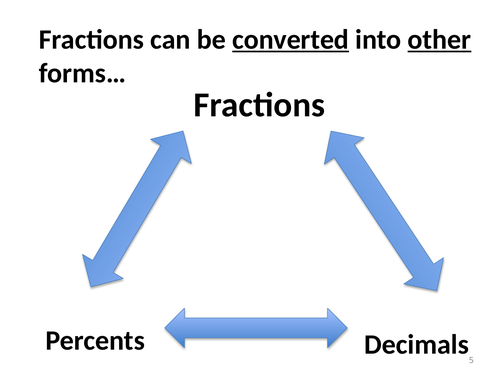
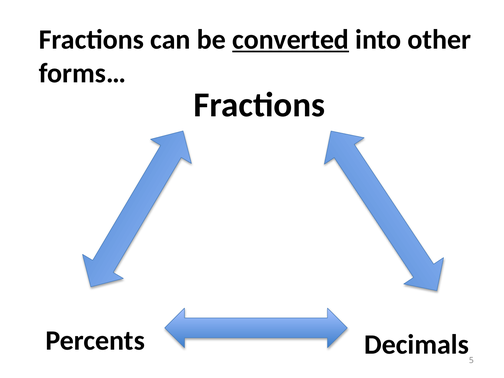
other underline: present -> none (439, 40)
